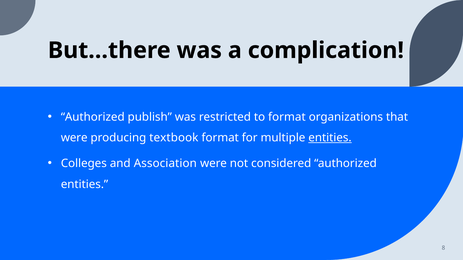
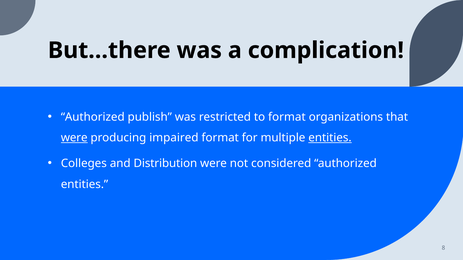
were underline: none -> present (74, 138)
textbook: textbook -> impaired (174, 138)
Association: Association -> Distribution (165, 164)
